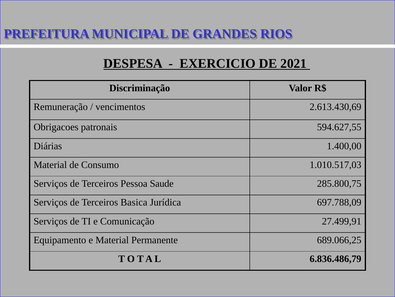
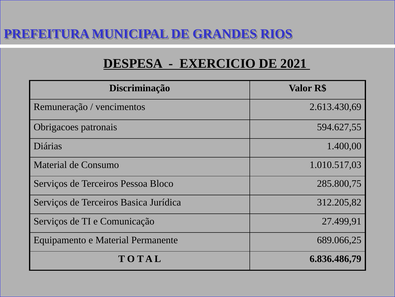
Saude: Saude -> Bloco (162, 183)
697.788,09: 697.788,09 -> 312.205,82 (339, 202)
